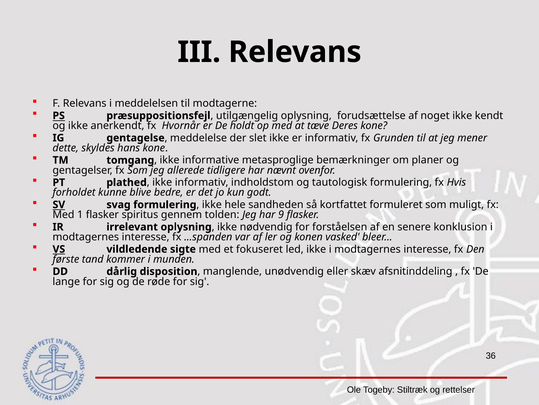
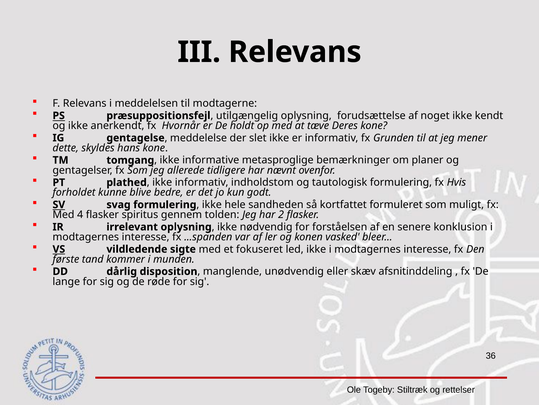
1: 1 -> 4 (80, 214)
9: 9 -> 2 (281, 214)
